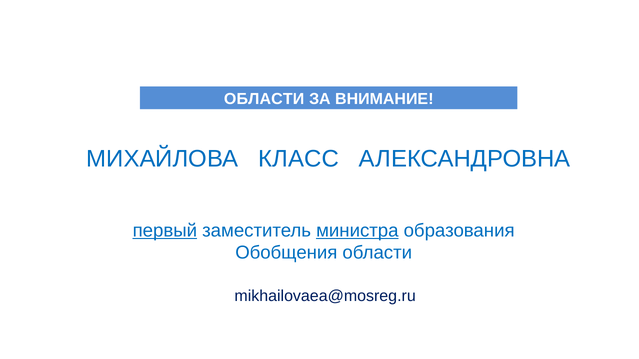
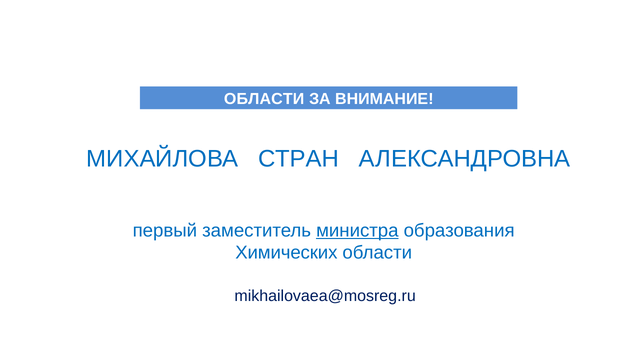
КЛАСС: КЛАСС -> СТРАН (299, 159)
первый underline: present -> none (165, 231)
Обобщения: Обобщения -> Химических (286, 253)
